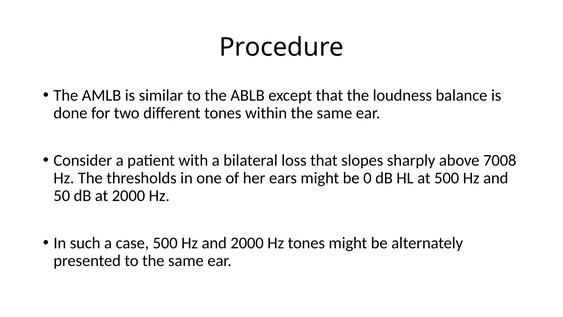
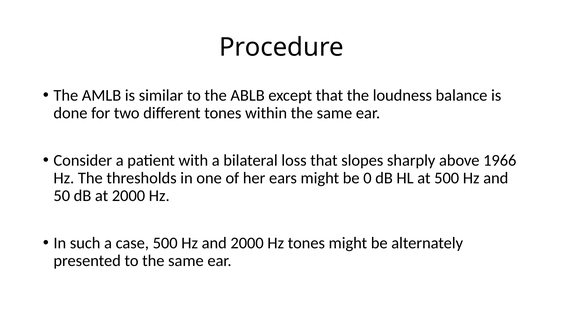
7008: 7008 -> 1966 (500, 160)
